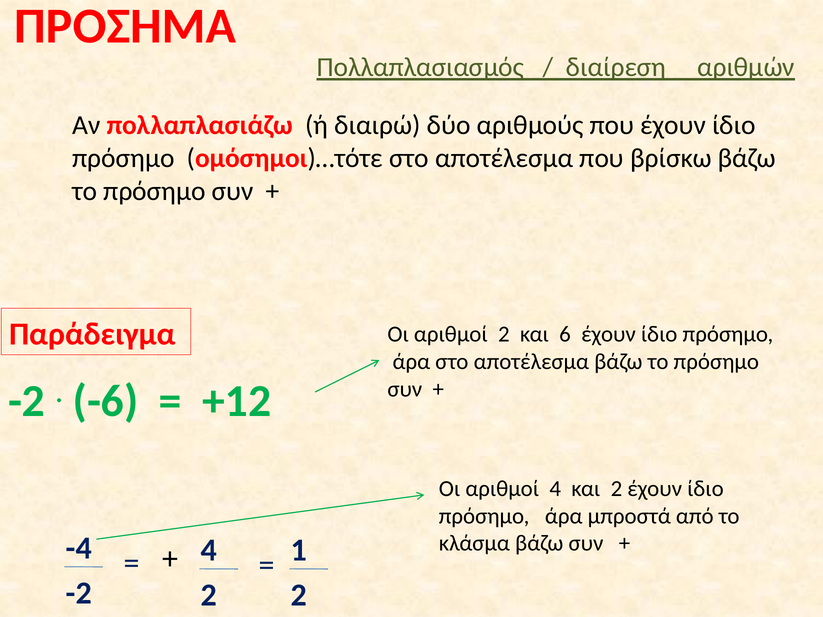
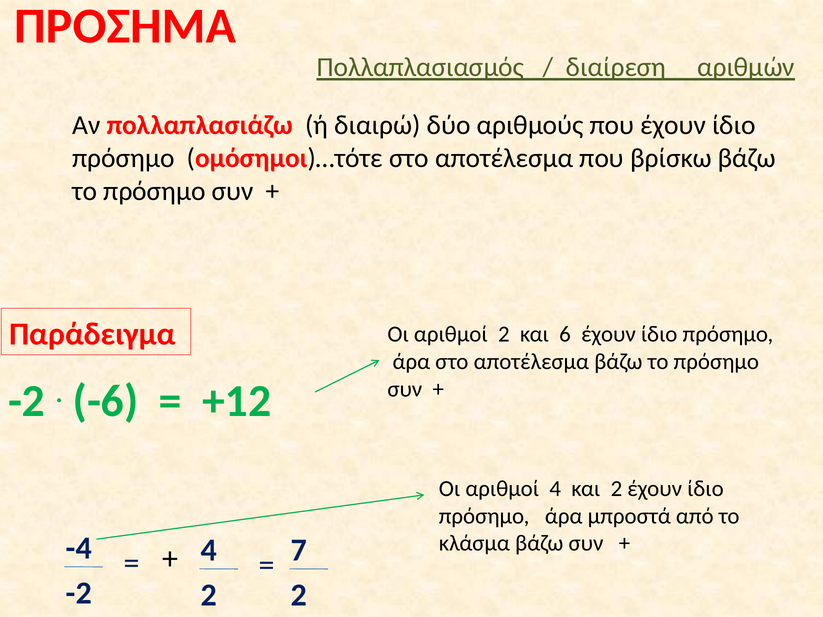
1: 1 -> 7 (299, 551)
